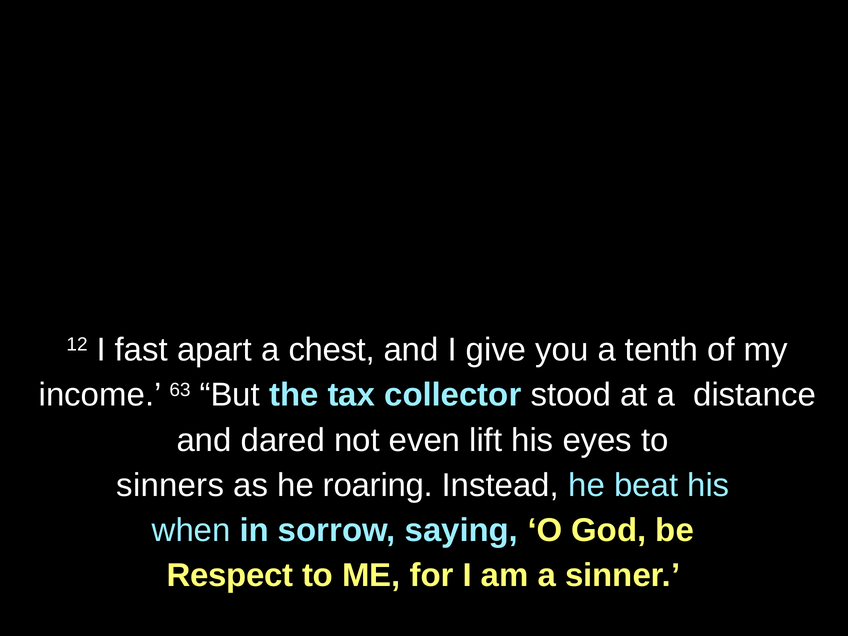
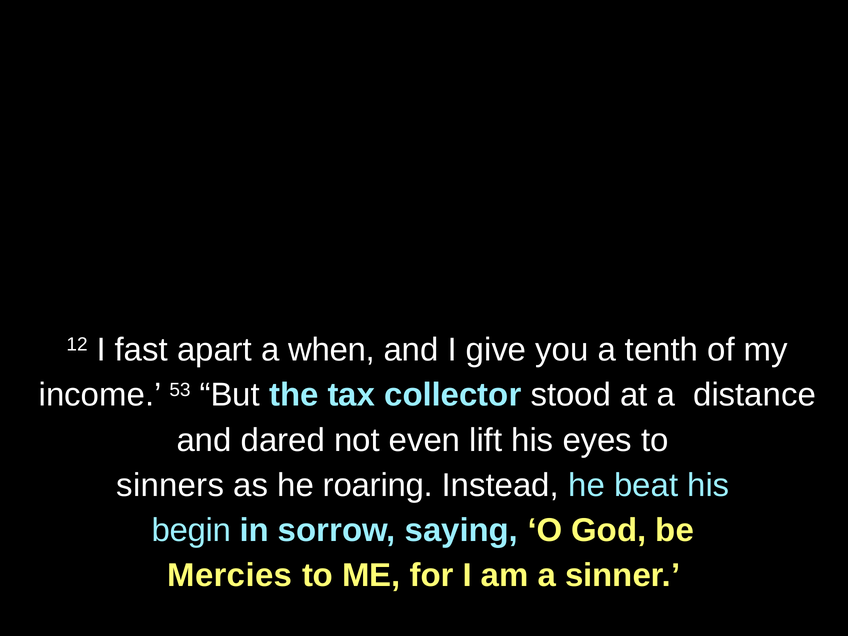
chest: chest -> when (332, 350)
63: 63 -> 53 (180, 390)
when: when -> begin (191, 530)
Respect: Respect -> Mercies (230, 576)
